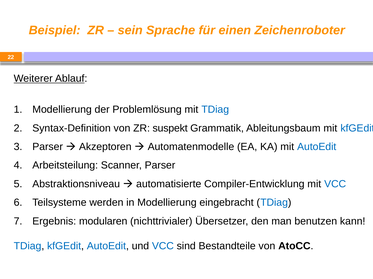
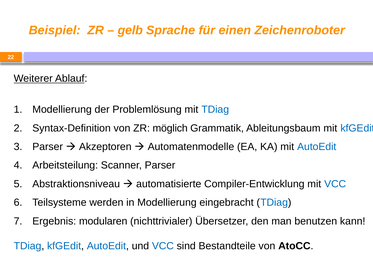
sein: sein -> gelb (130, 30)
suspekt: suspekt -> möglich (170, 128)
